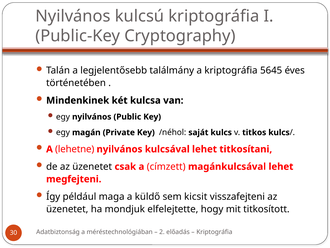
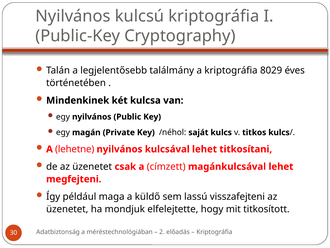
5645: 5645 -> 8029 (271, 70)
kicsit: kicsit -> lassú (196, 196)
